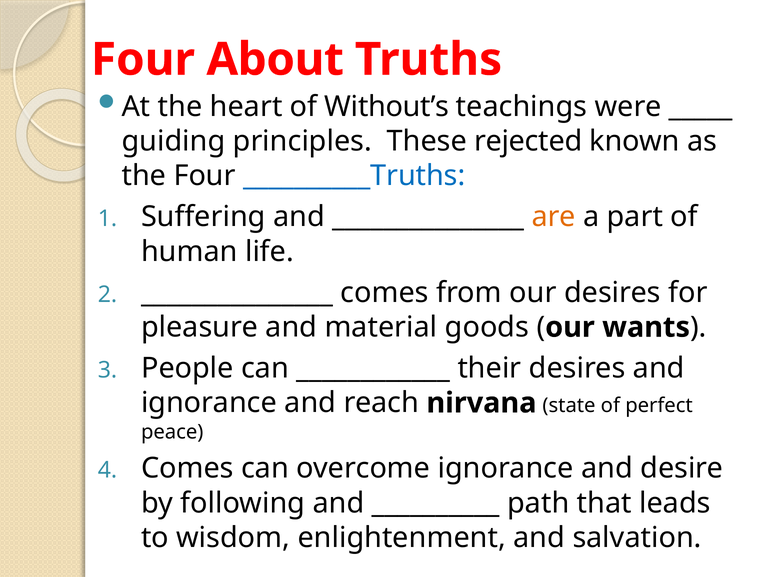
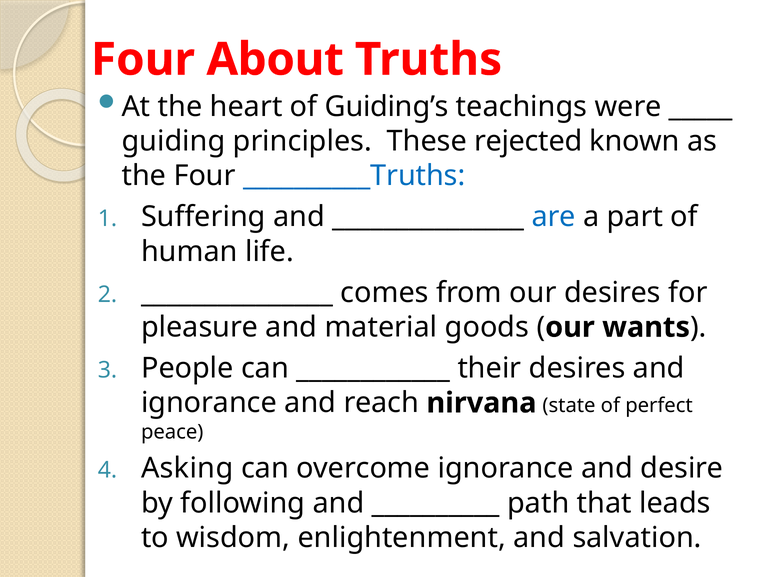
Without’s: Without’s -> Guiding’s (387, 106)
are colour: orange -> blue (554, 217)
Comes: Comes -> Asking (187, 468)
